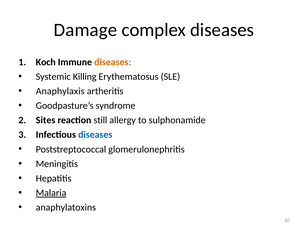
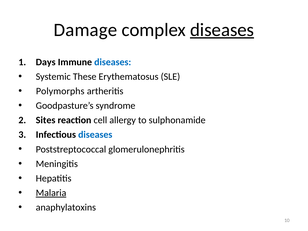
diseases underline: none -> present (222, 30)
Koch: Koch -> Days (46, 62)
diseases colour: orange -> blue (113, 62)
Killing: Killing -> These (85, 77)
Anaphylaxis: Anaphylaxis -> Polymorphs (60, 91)
still: still -> cell (100, 120)
